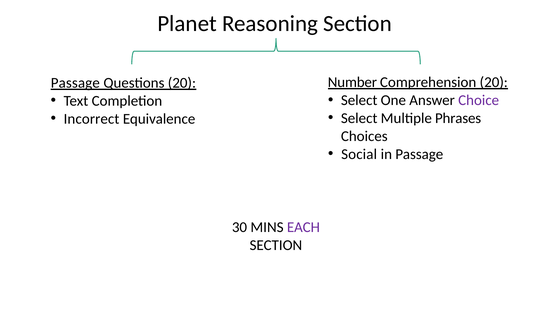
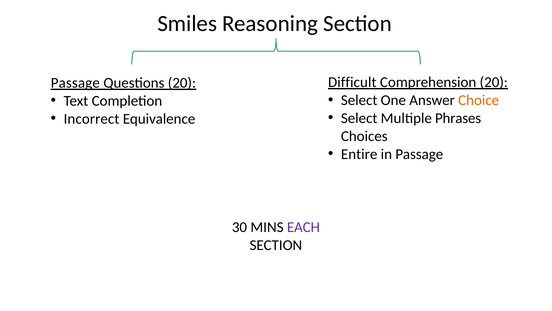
Planet: Planet -> Smiles (187, 23)
Number: Number -> Difficult (352, 82)
Choice colour: purple -> orange (479, 100)
Social: Social -> Entire (359, 154)
